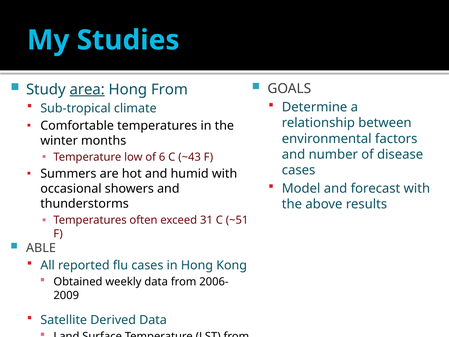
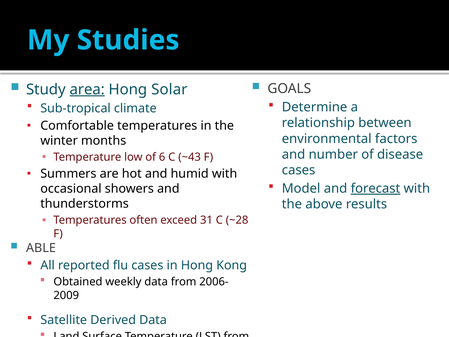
Hong From: From -> Solar (169, 89)
forecast underline: none -> present (375, 188)
~51: ~51 -> ~28 (237, 220)
